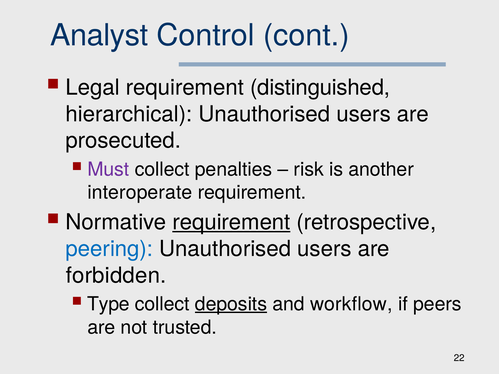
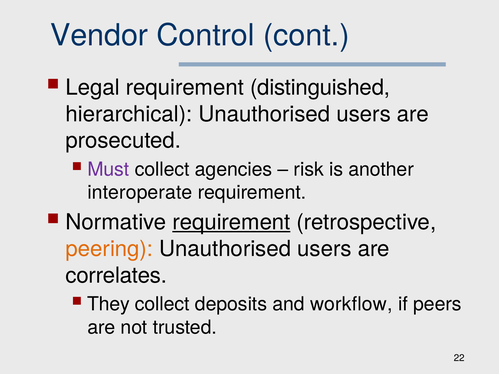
Analyst: Analyst -> Vendor (99, 35)
penalties: penalties -> agencies (234, 169)
peering colour: blue -> orange (109, 249)
forbidden: forbidden -> correlates (116, 276)
Type: Type -> They (108, 304)
deposits underline: present -> none (231, 304)
